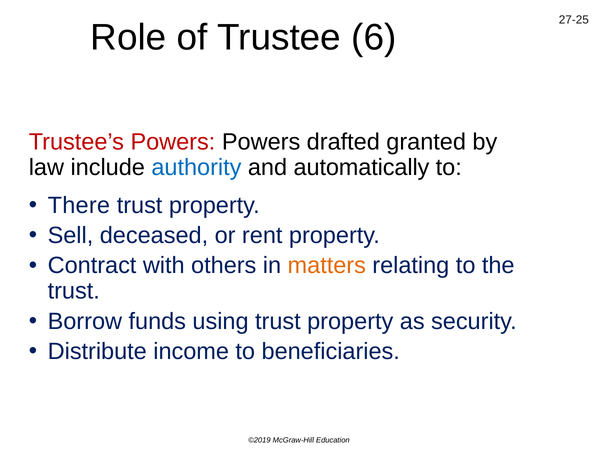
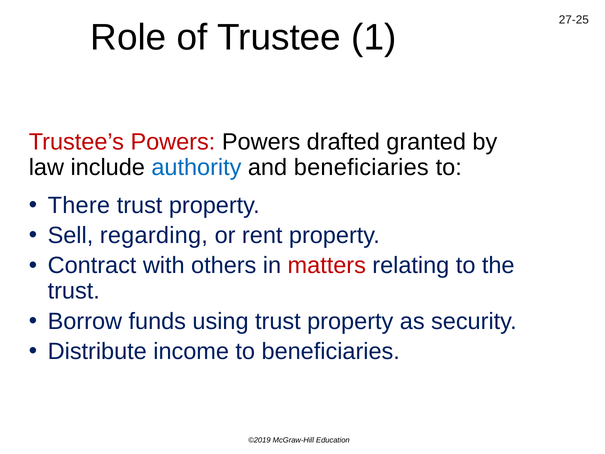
6: 6 -> 1 (374, 38)
and automatically: automatically -> beneficiaries (361, 167)
deceased: deceased -> regarding (154, 235)
matters colour: orange -> red (327, 266)
